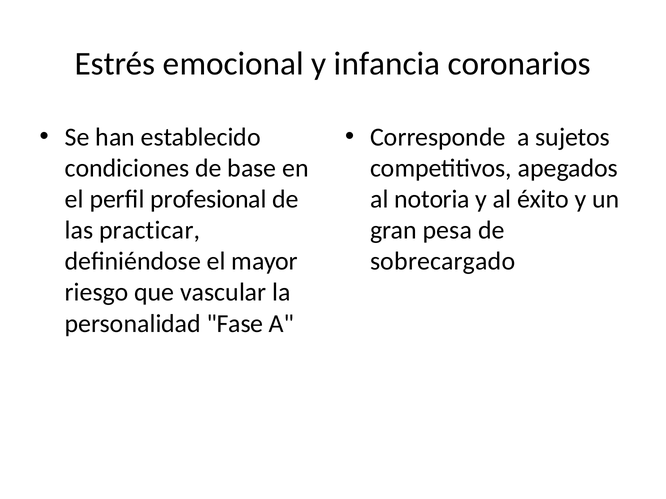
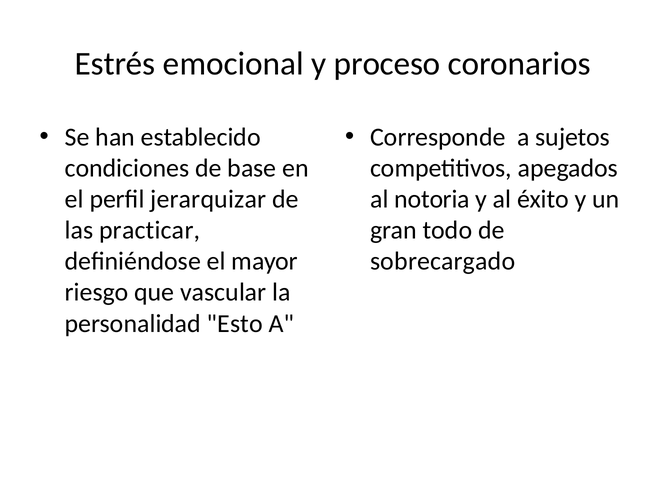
infancia: infancia -> proceso (387, 64)
profesional: profesional -> jerarquizar (208, 199)
pesa: pesa -> todo (447, 231)
Fase: Fase -> Esto (235, 324)
